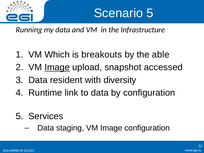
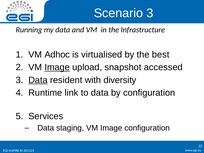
Scenario 5: 5 -> 3 (150, 13)
Which: Which -> Adhoc (57, 55)
breakouts: breakouts -> virtualised (102, 55)
able: able -> best (161, 55)
Data underline: none -> present (38, 80)
